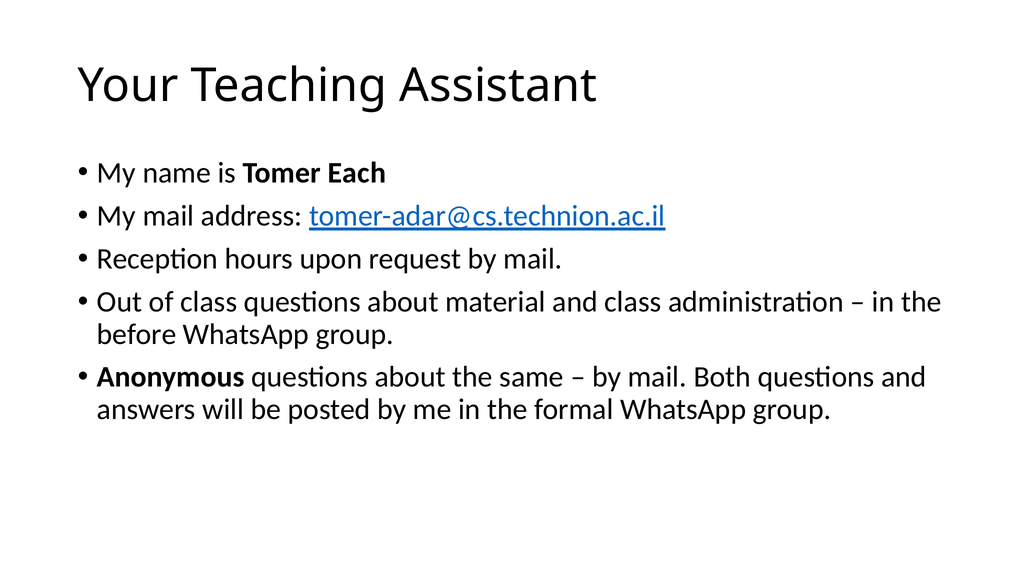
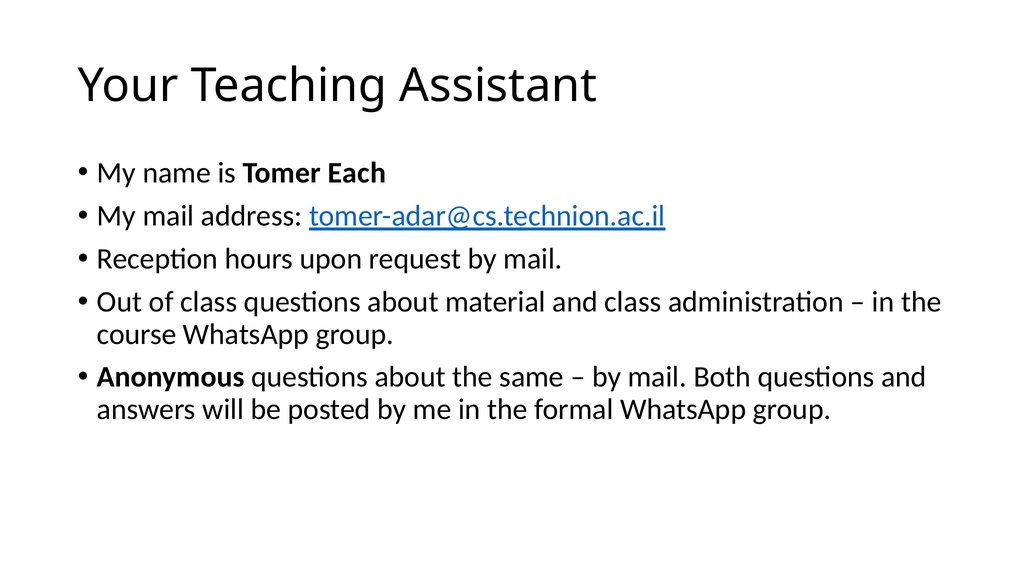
before: before -> course (137, 334)
